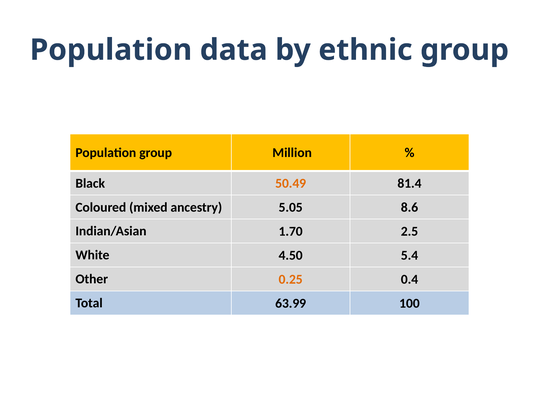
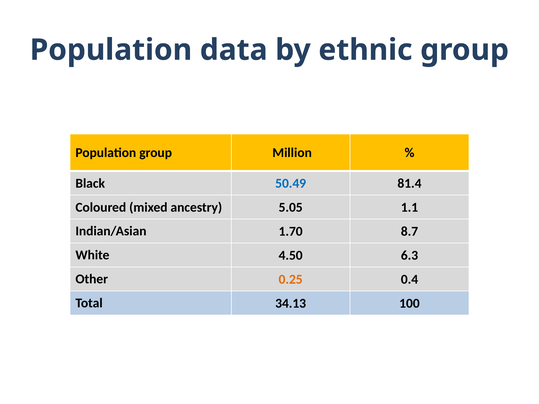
50.49 colour: orange -> blue (291, 184)
8.6: 8.6 -> 1.1 (409, 208)
2.5: 2.5 -> 8.7 (409, 232)
5.4: 5.4 -> 6.3 (409, 256)
63.99: 63.99 -> 34.13 (291, 304)
